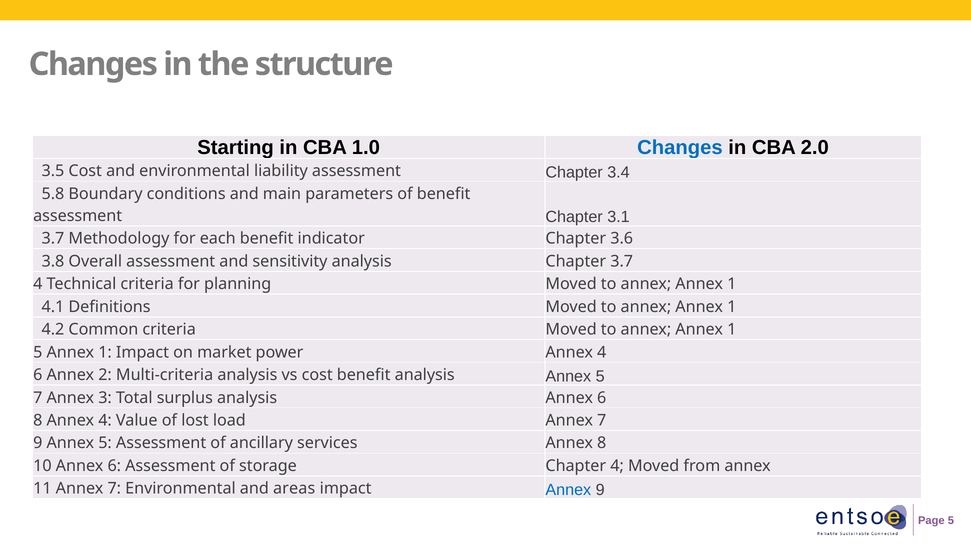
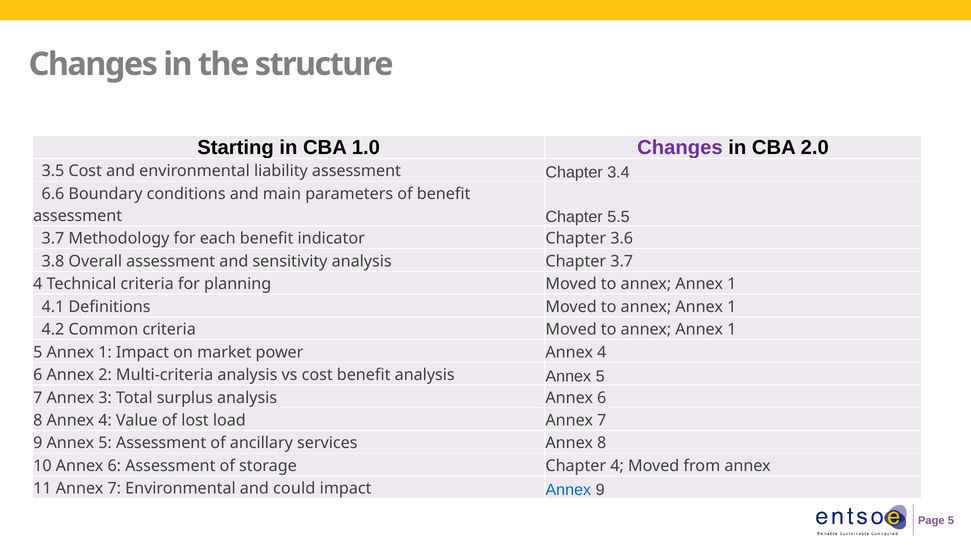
Changes colour: blue -> purple (680, 148)
5.8: 5.8 -> 6.6 (53, 194)
3.1: 3.1 -> 5.5 (618, 217)
areas: areas -> could (294, 489)
